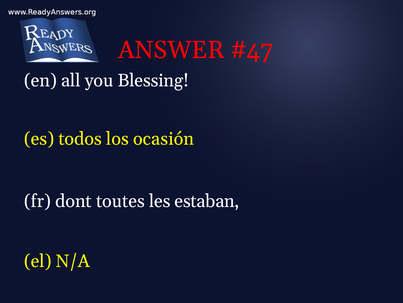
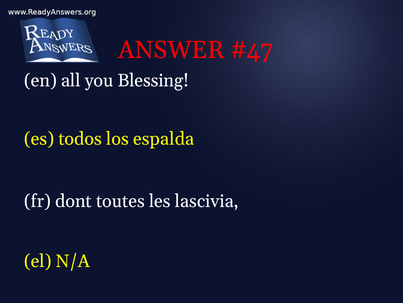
ocasión: ocasión -> espalda (164, 139)
estaban: estaban -> lascivia (207, 201)
